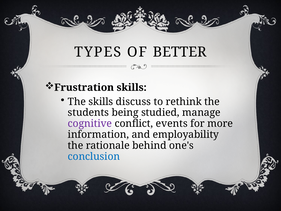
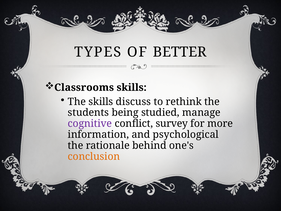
Frustration: Frustration -> Classrooms (84, 87)
events: events -> survey (172, 123)
employability: employability -> psychological (186, 134)
conclusion colour: blue -> orange (94, 156)
